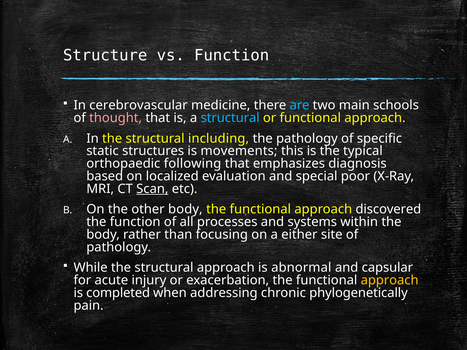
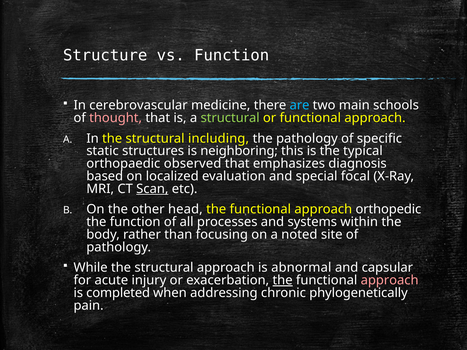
structural colour: light blue -> light green (230, 118)
movements: movements -> neighboring (239, 151)
following: following -> observed (193, 164)
poor: poor -> focal (355, 176)
other body: body -> head (185, 209)
discovered: discovered -> orthopedic (388, 209)
either: either -> noted (299, 235)
the underline: none -> present (283, 280)
approach colour: yellow -> pink (390, 280)
